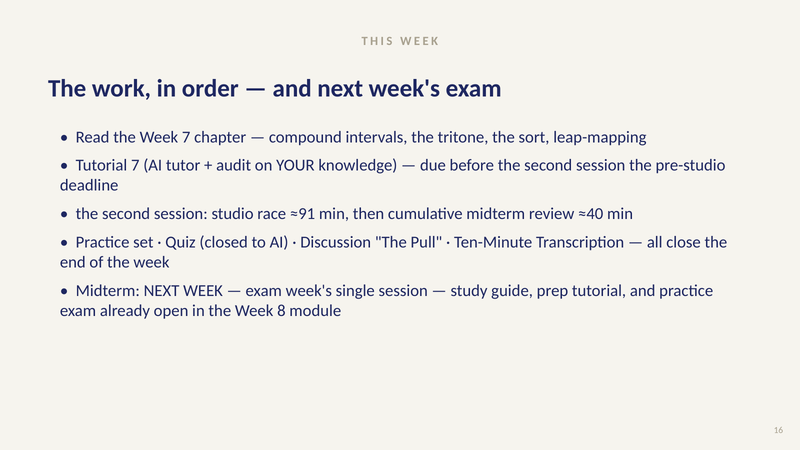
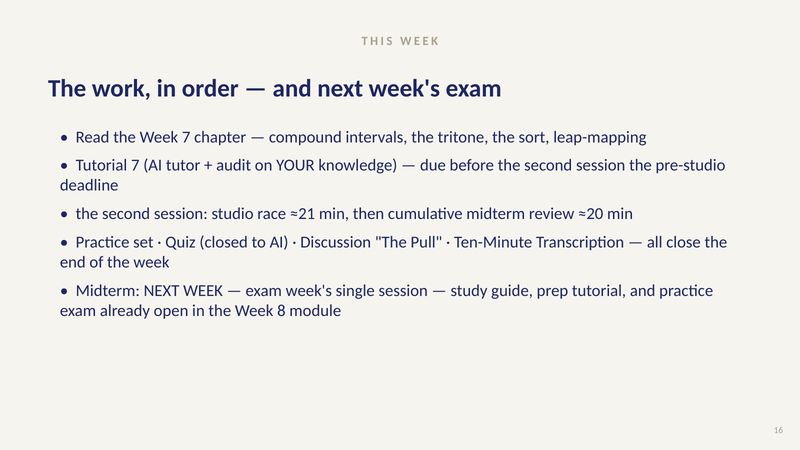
≈91: ≈91 -> ≈21 (303, 214)
≈40: ≈40 -> ≈20 (591, 214)
